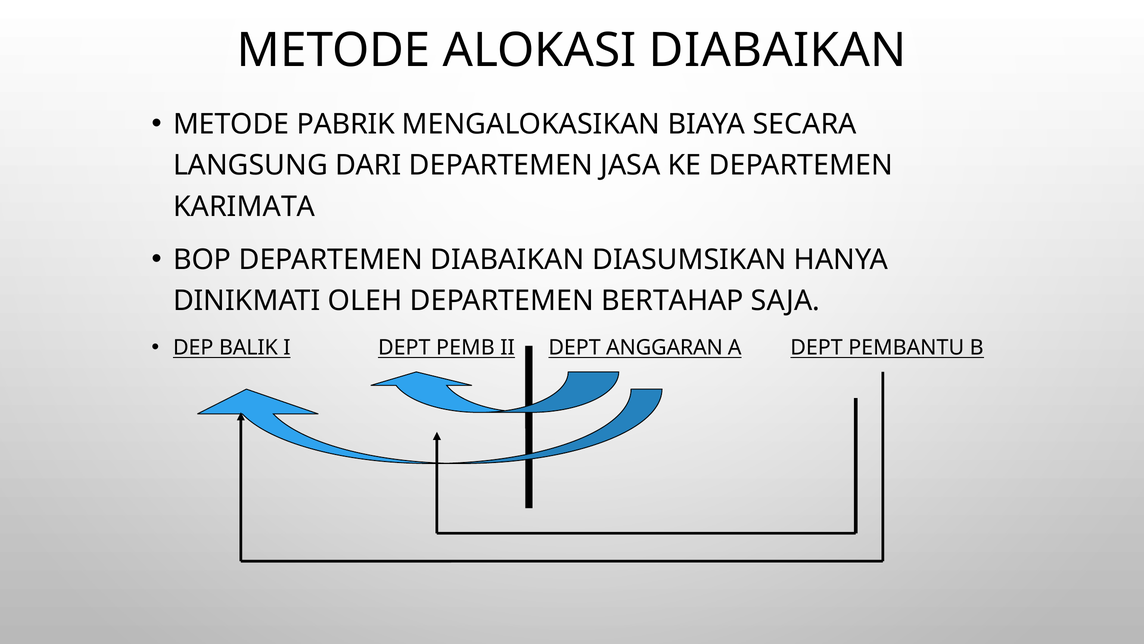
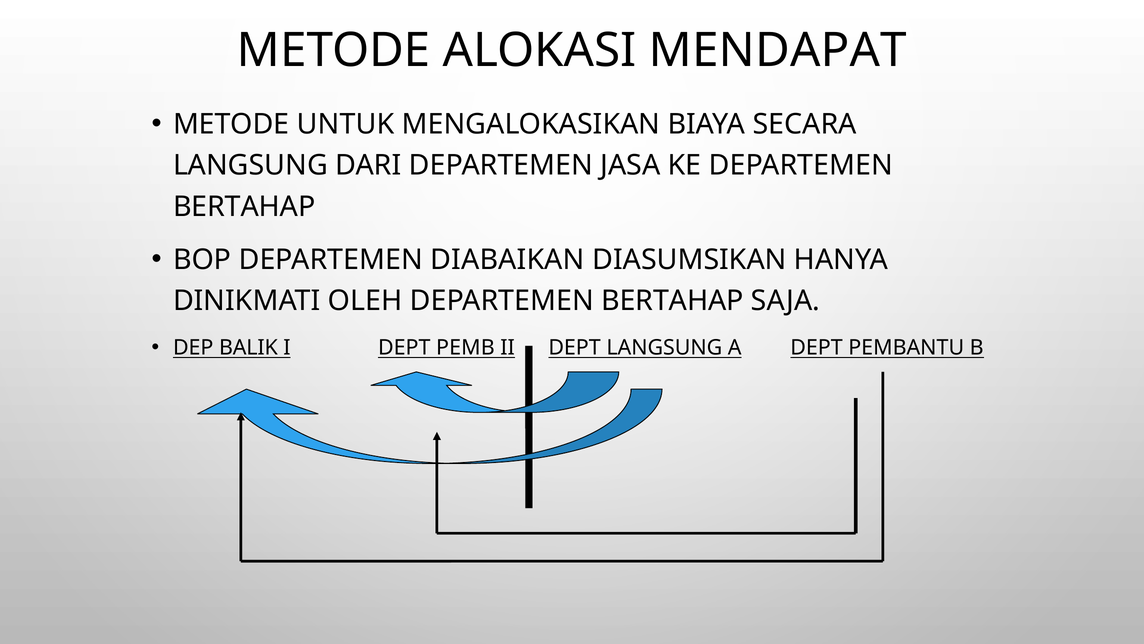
ALOKASI DIABAIKAN: DIABAIKAN -> MENDAPAT (778, 51)
PABRIK: PABRIK -> UNTUK (346, 124)
KARIMATA: KARIMATA -> BERTAHAP (244, 207)
DEPT ANGGARAN: ANGGARAN -> LANGSUNG (664, 347)
